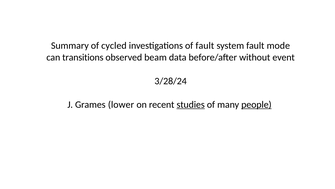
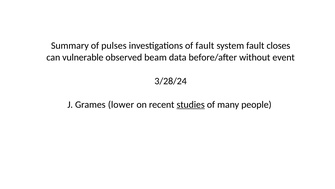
cycled: cycled -> pulses (114, 46)
mode: mode -> closes (278, 46)
transitions: transitions -> vulnerable (83, 57)
people underline: present -> none (256, 104)
